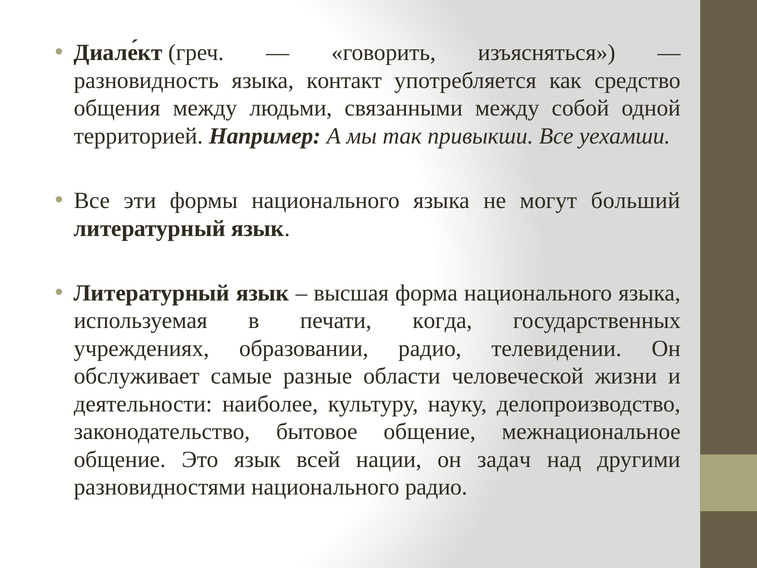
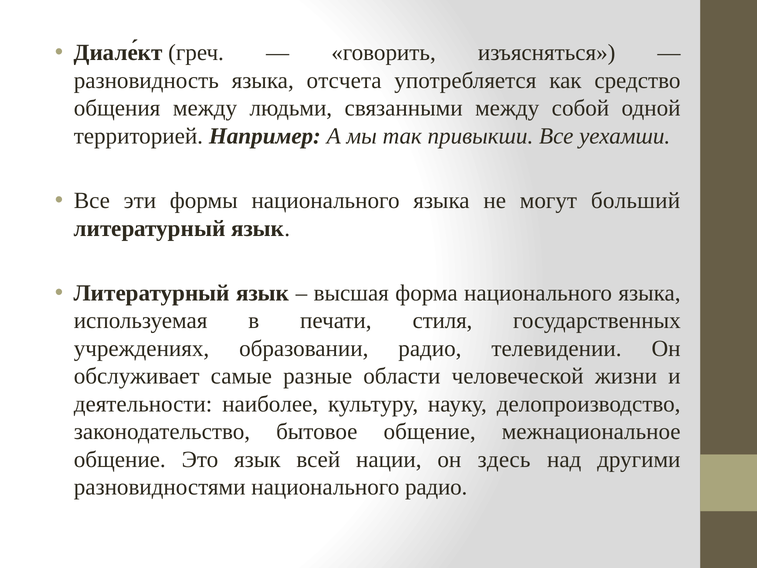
контакт: контакт -> отсчета (344, 80)
когда: когда -> стиля (442, 321)
задач: задач -> здесь (504, 459)
